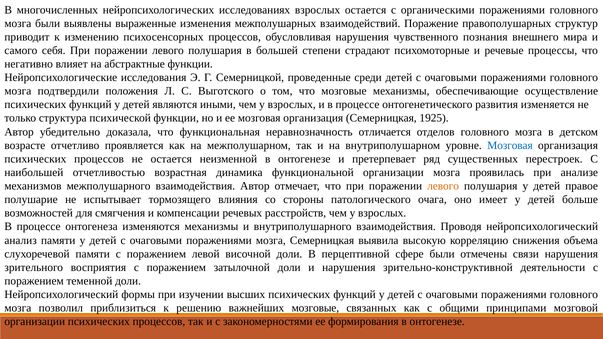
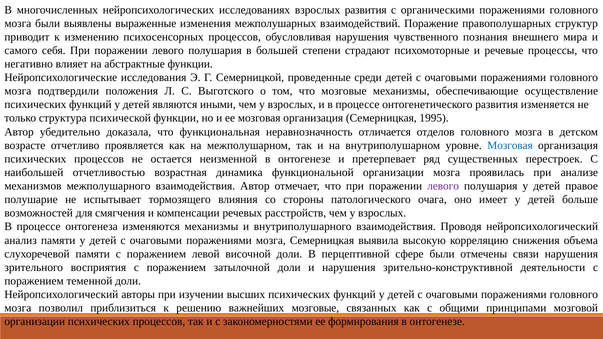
взрослых остается: остается -> развития (366, 10)
1925: 1925 -> 1995 (434, 118)
левого colour: orange -> purple (443, 186)
формы: формы -> авторы (138, 295)
